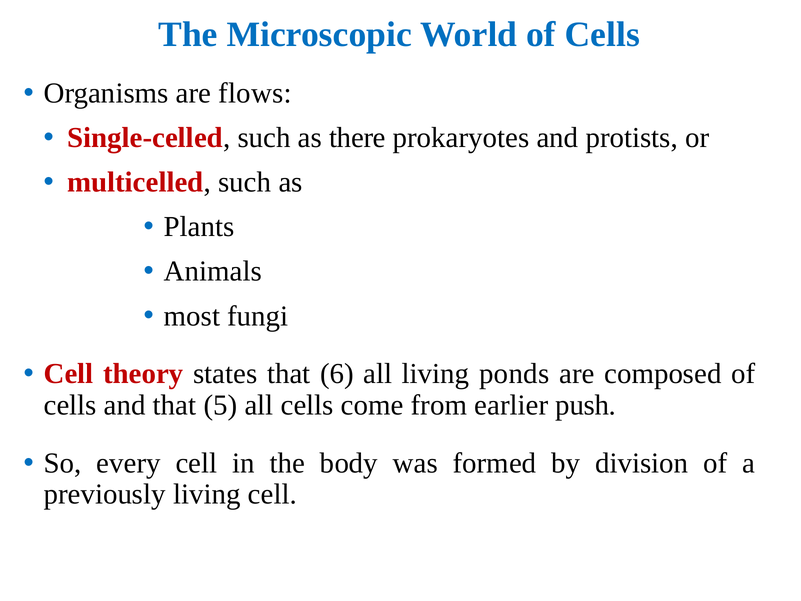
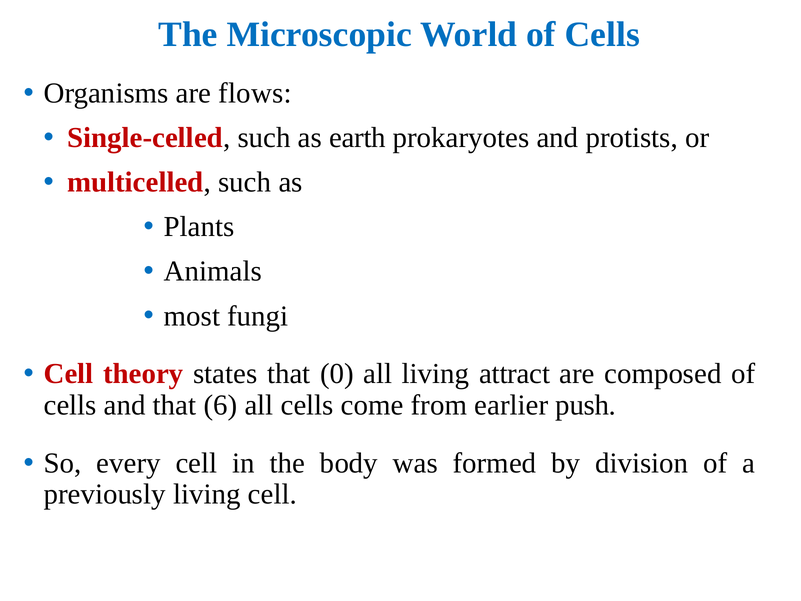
there: there -> earth (357, 138)
6: 6 -> 0 (337, 374)
ponds: ponds -> attract (515, 374)
5: 5 -> 6 (220, 405)
